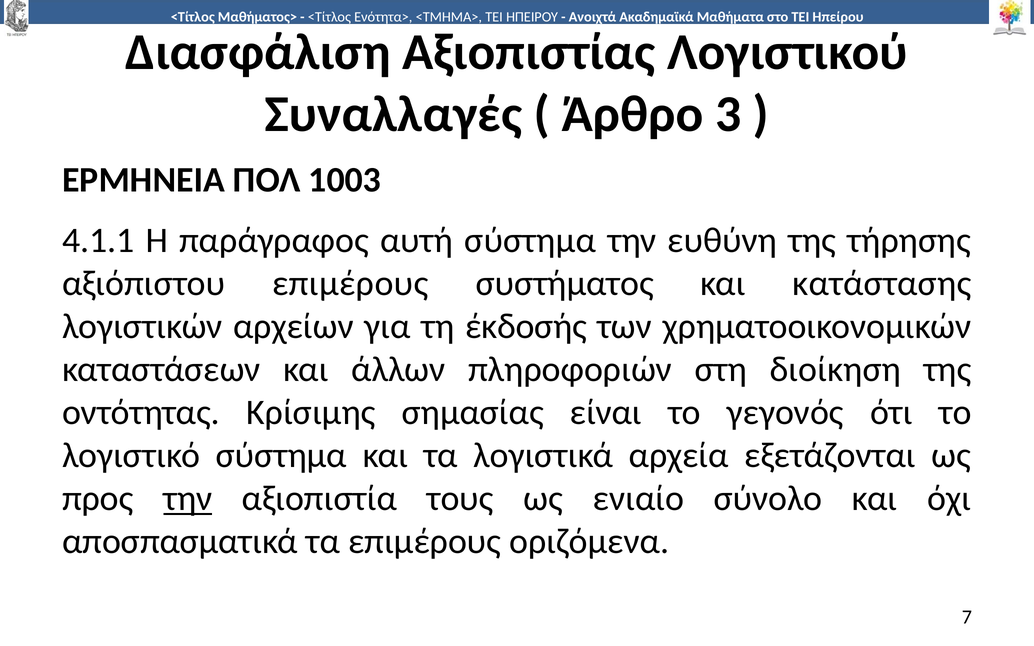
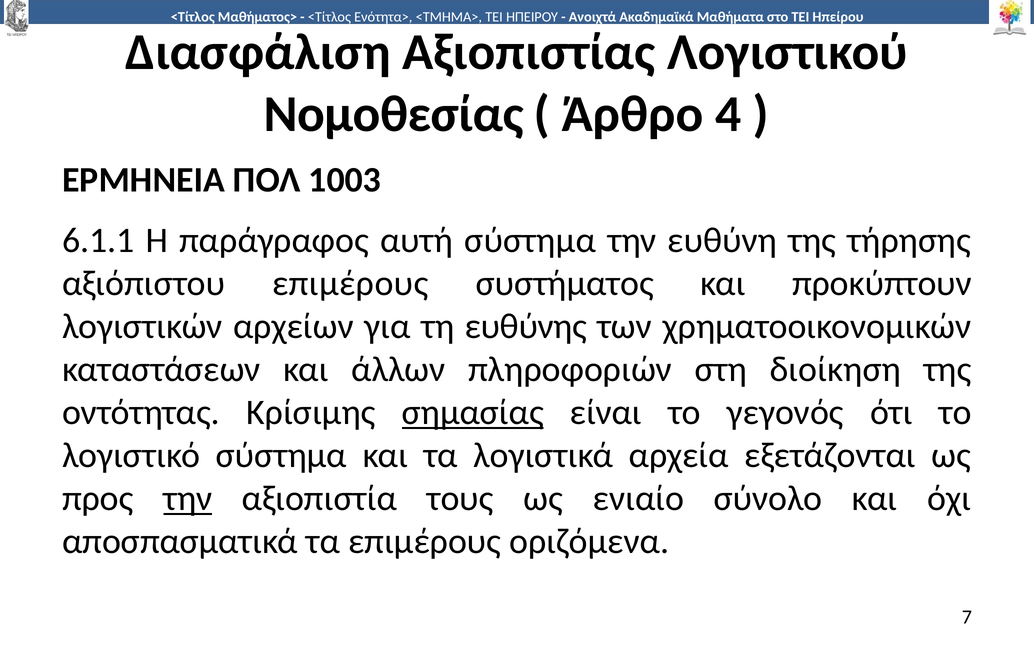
Συναλλαγές: Συναλλαγές -> Νομοθεσίας (394, 114)
3: 3 -> 4 (728, 114)
4.1.1: 4.1.1 -> 6.1.1 (98, 240)
κατάστασης: κατάστασης -> προκύπτουν (882, 283)
έκδοσής: έκδοσής -> ευθύνης (526, 326)
σημασίας underline: none -> present (473, 413)
